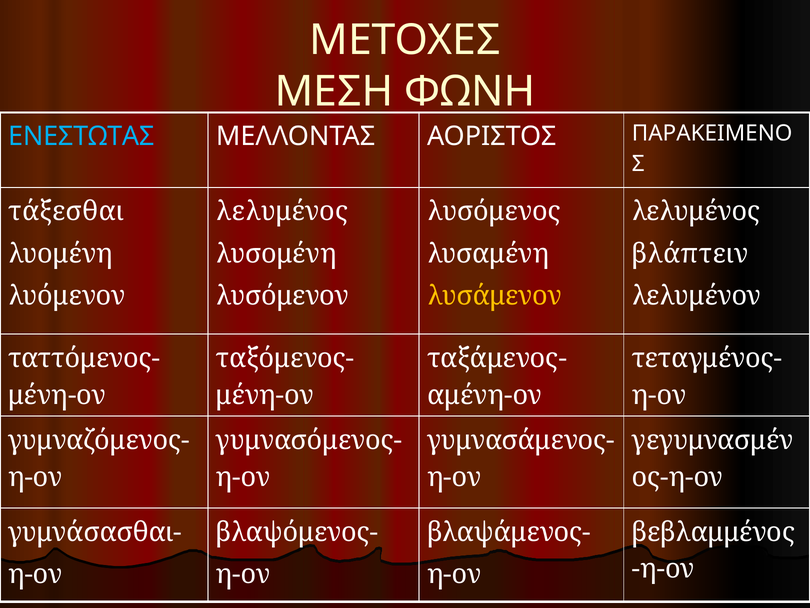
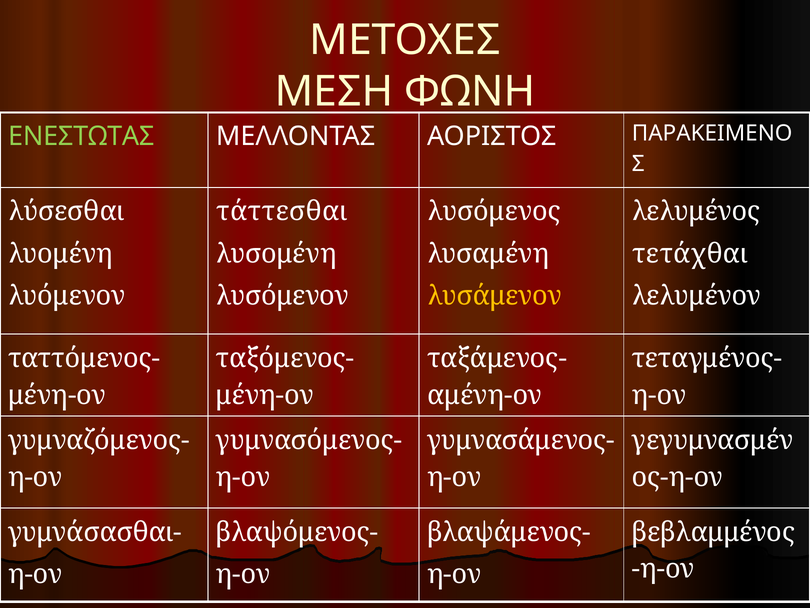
ΕΝΕΣΤΩΤΑΣ colour: light blue -> light green (81, 136)
τάξεσθαι: τάξεσθαι -> λύσεσθαι (66, 211)
λελυμένος: λελυμένος -> τάττεσθαι (282, 211)
βλάπτειν: βλάπτειν -> τετάχθαι (690, 254)
